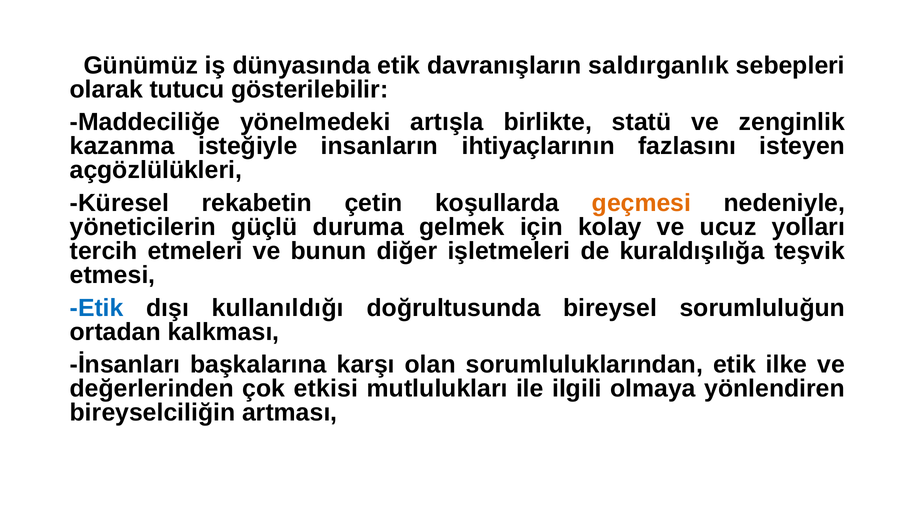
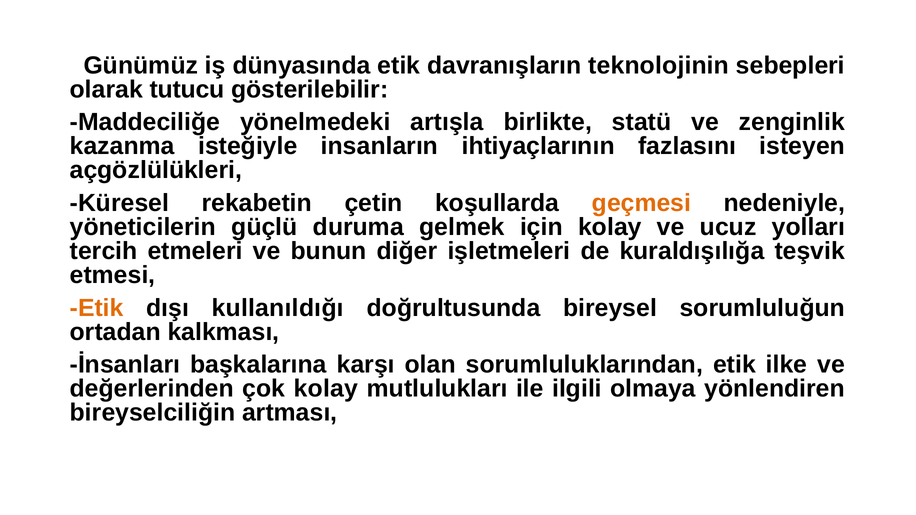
saldırganlık: saldırganlık -> teknolojinin (659, 65)
Etik colour: blue -> orange (97, 308)
çok etkisi: etkisi -> kolay (326, 389)
